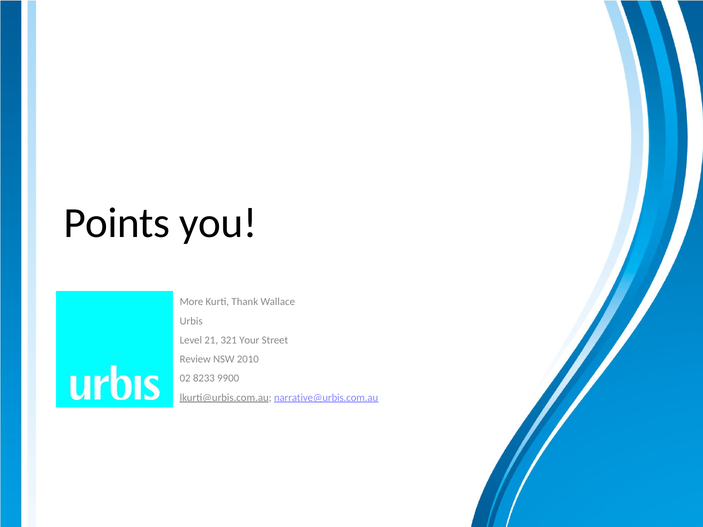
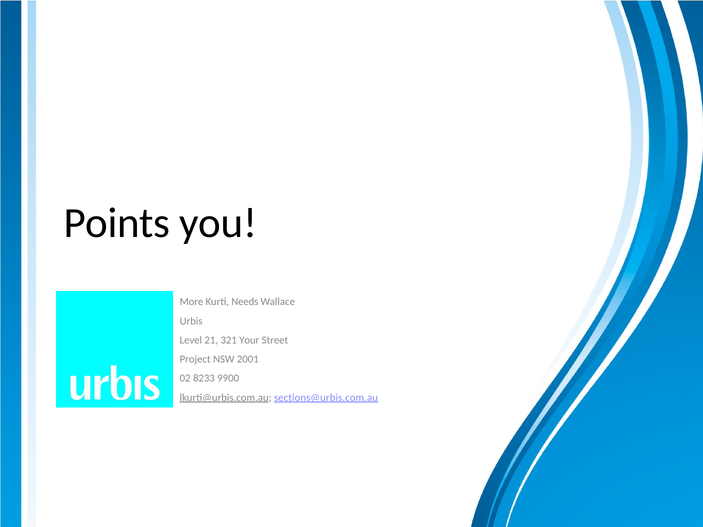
Thank: Thank -> Needs (245, 302)
Review: Review -> Project (195, 359)
2010: 2010 -> 2001 (248, 359)
narrative@urbis.com.au: narrative@urbis.com.au -> sections@urbis.com.au (326, 398)
